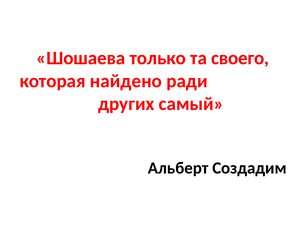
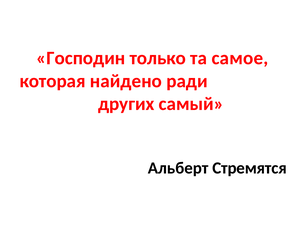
Шошаева: Шошаева -> Господин (81, 58)
своего: своего -> самое (240, 58)
Создадим: Создадим -> Стремятся (250, 168)
